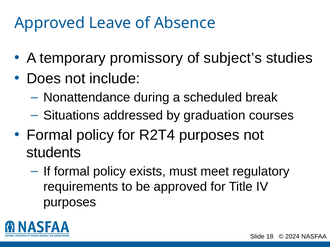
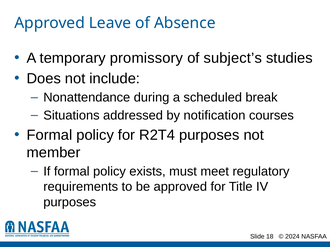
graduation: graduation -> notification (214, 116)
students: students -> member (54, 153)
